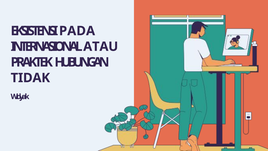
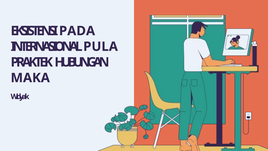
ATAU: ATAU -> PULA (101, 46)
TIDAK: TIDAK -> MAKA (30, 78)
